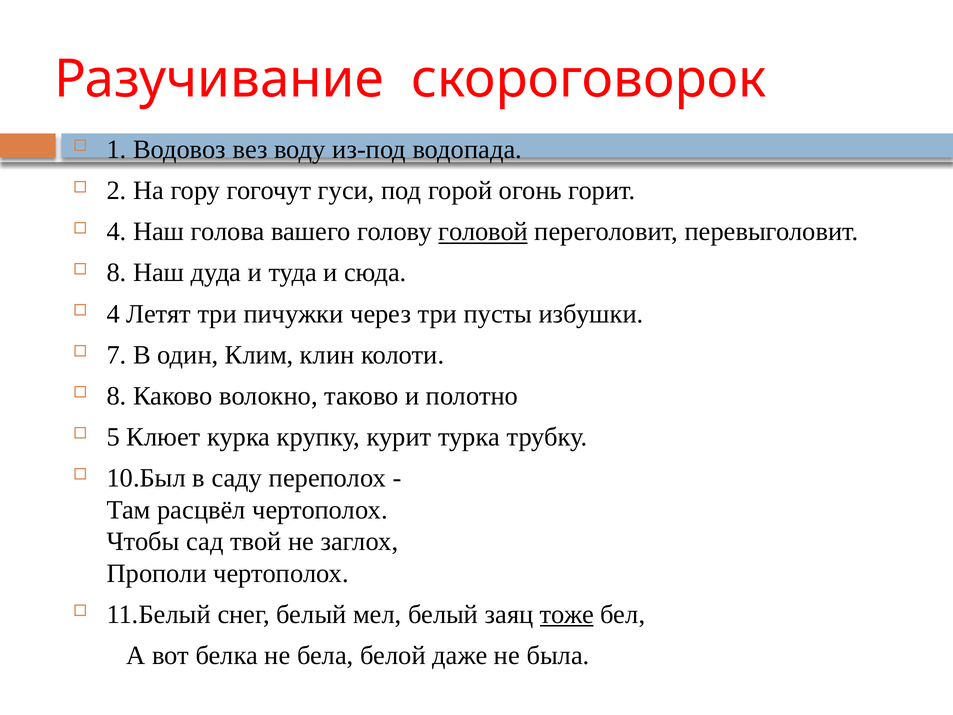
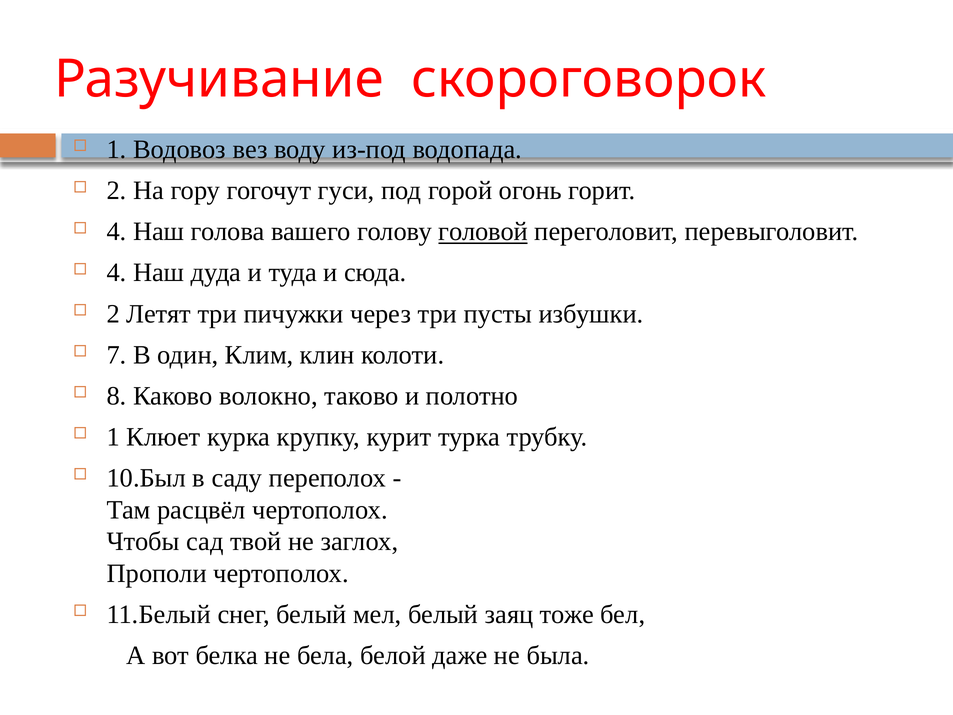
8: 8 -> 4 (117, 273)
4: 4 -> 2 (113, 314)
5: 5 -> 1 (113, 437)
тоже underline: present -> none (567, 614)
